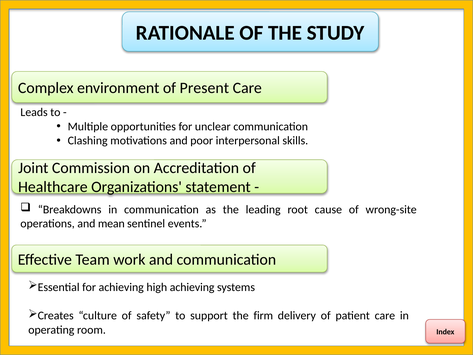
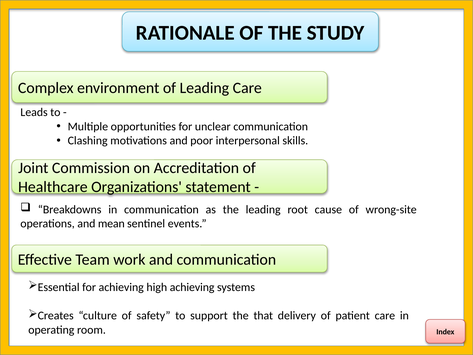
of Present: Present -> Leading (204, 88)
firm: firm -> that (263, 316)
